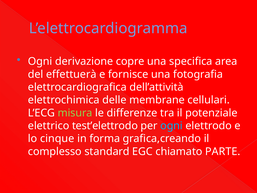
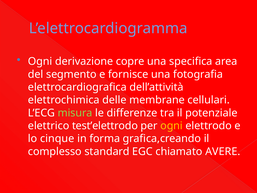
effettuerà: effettuerà -> segmento (71, 74)
ogni colour: light blue -> yellow (172, 126)
PARTE: PARTE -> AVERE (223, 151)
